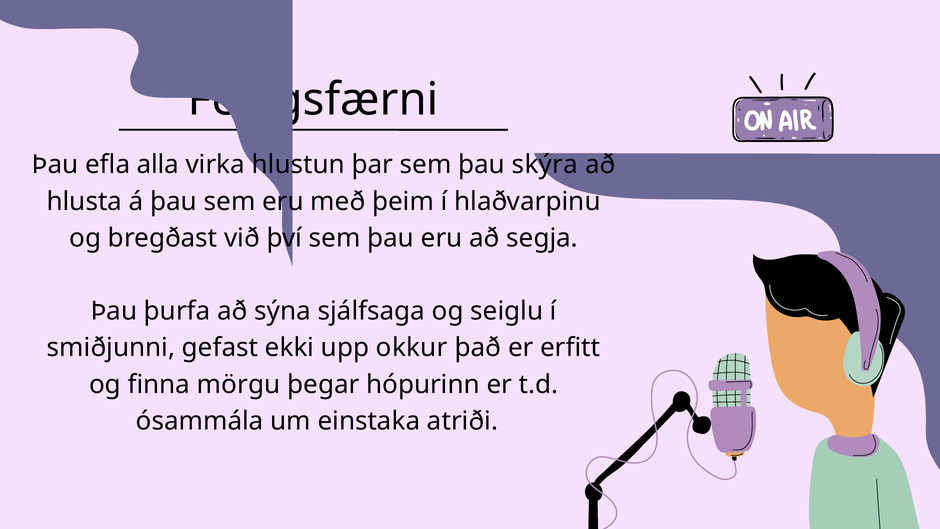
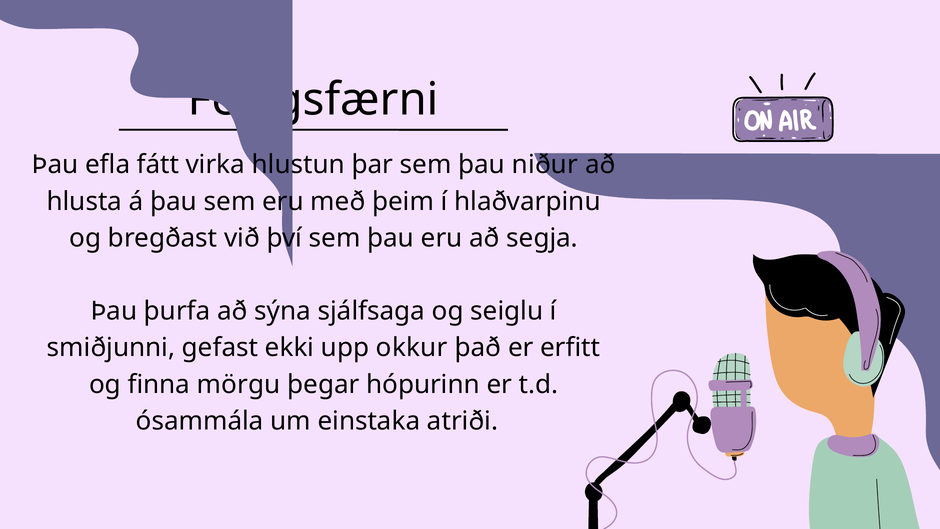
alla: alla -> fátt (158, 165)
skýra: skýra -> niður (545, 165)
